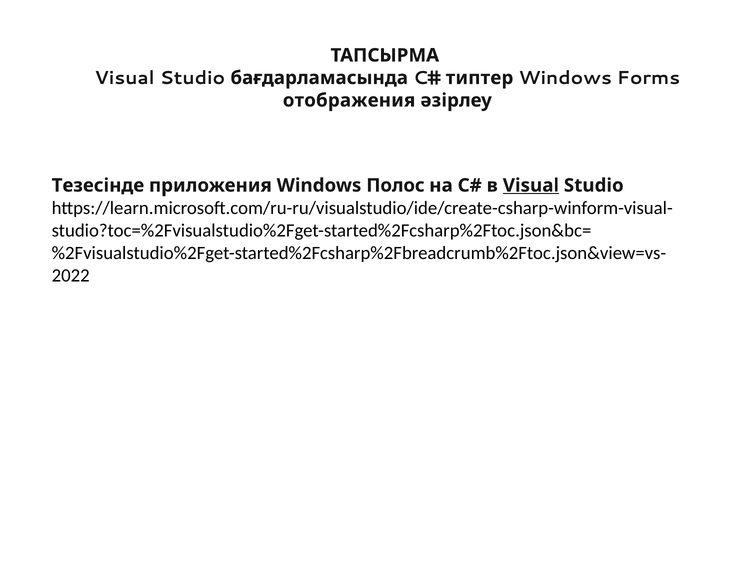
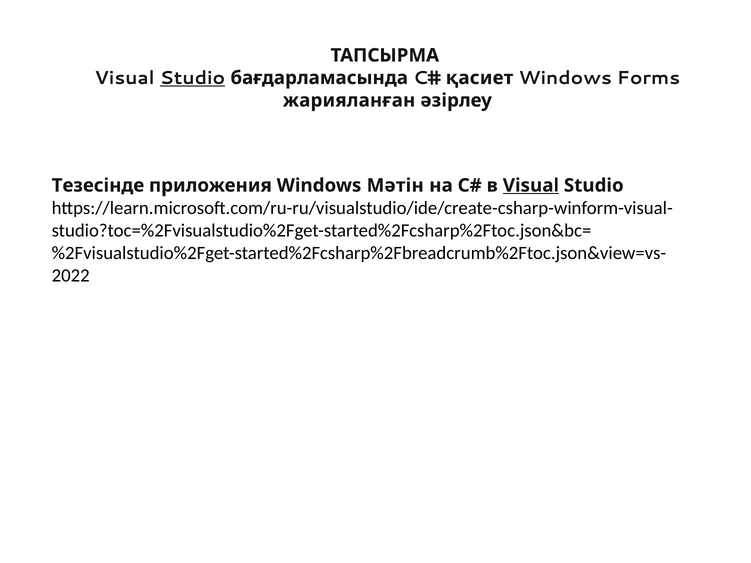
Studio underline: none -> present (192, 78)
типтер: типтер -> қасиет (480, 78)
отображения: отображения -> жарияланған (349, 100)
Полос: Полос -> Мәтін (395, 186)
